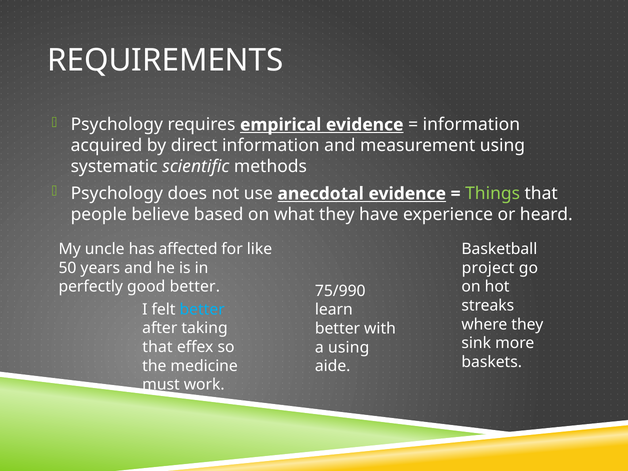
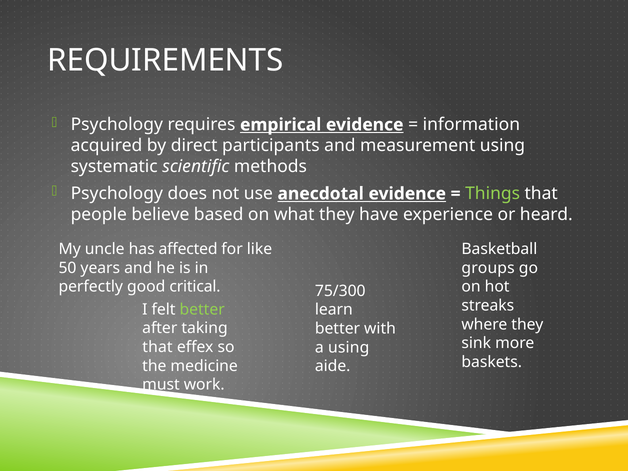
direct information: information -> participants (271, 146)
project: project -> groups (488, 268)
good better: better -> critical (195, 287)
75/990: 75/990 -> 75/300 (340, 291)
better colour: light blue -> light green (202, 309)
